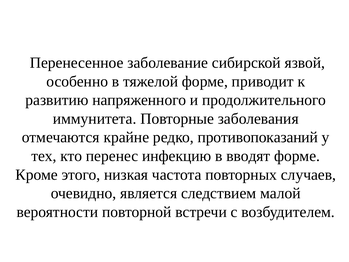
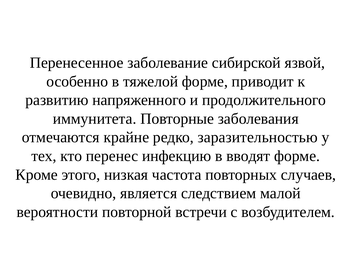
противопоказаний: противопоказаний -> заразительностью (258, 137)
